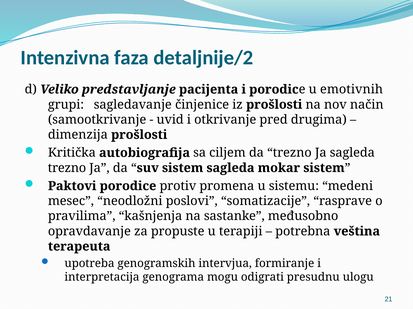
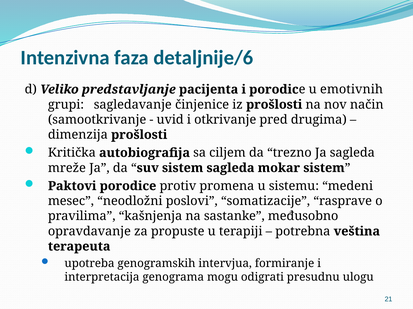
detaljnije/2: detaljnije/2 -> detaljnije/6 (203, 58)
trezno: trezno -> mreže (67, 168)
